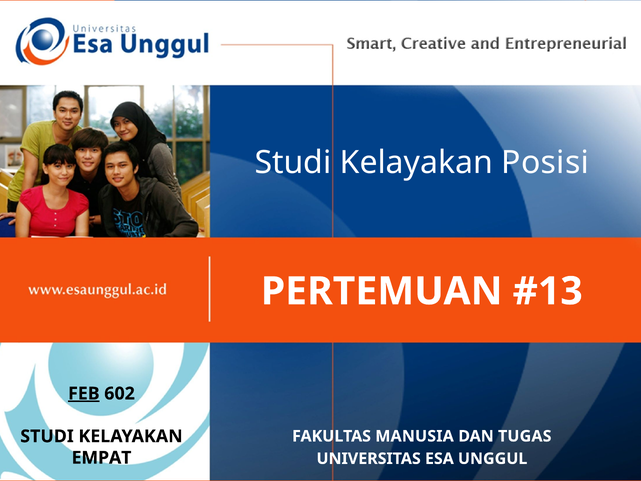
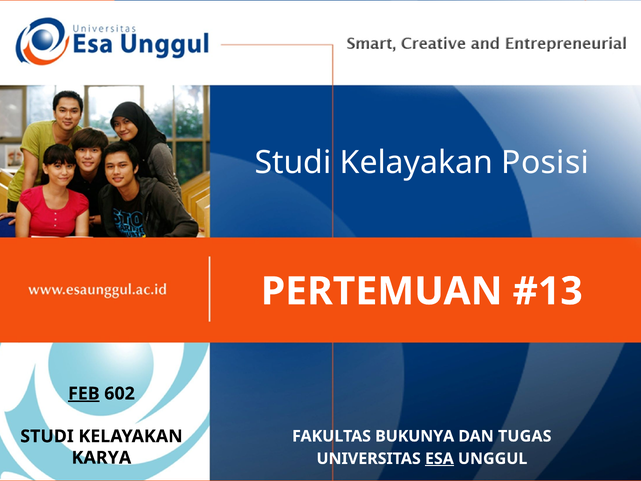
MANUSIA: MANUSIA -> BUKUNYA (415, 436)
EMPAT: EMPAT -> KARYA (101, 458)
ESA underline: none -> present (439, 458)
